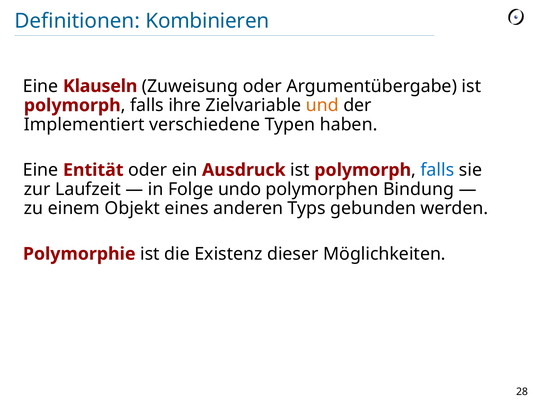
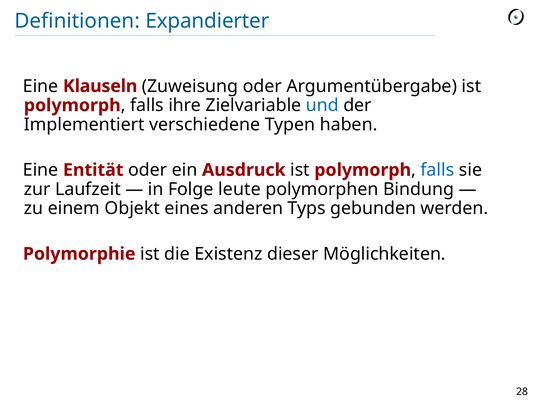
Kombinieren: Kombinieren -> Expandierter (207, 21)
und colour: orange -> blue (322, 105)
undo: undo -> leute (239, 189)
